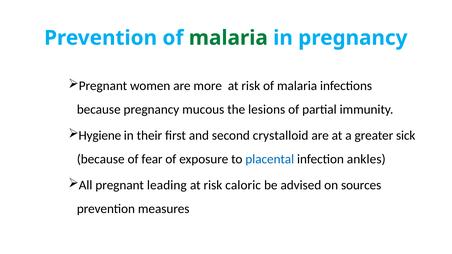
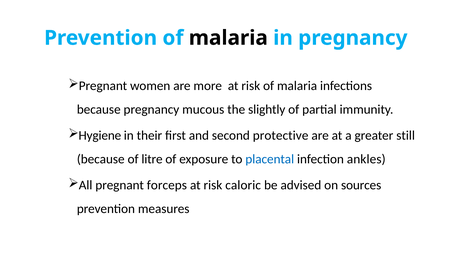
malaria colour: green -> black (228, 38)
lesions: lesions -> slightly (267, 110)
crystalloid: crystalloid -> protective (281, 136)
sick: sick -> still (406, 136)
fear: fear -> litre (152, 159)
leading: leading -> forceps (167, 185)
